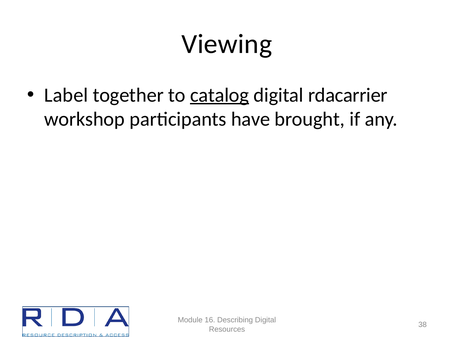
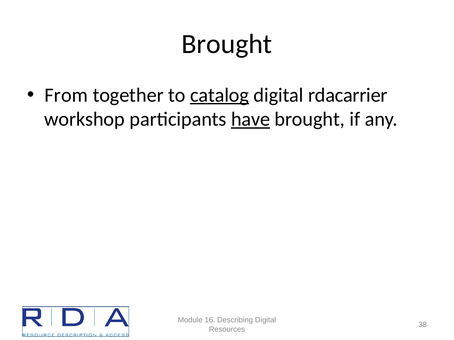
Viewing: Viewing -> Brought (227, 44)
Label: Label -> From (66, 95)
have underline: none -> present (251, 119)
